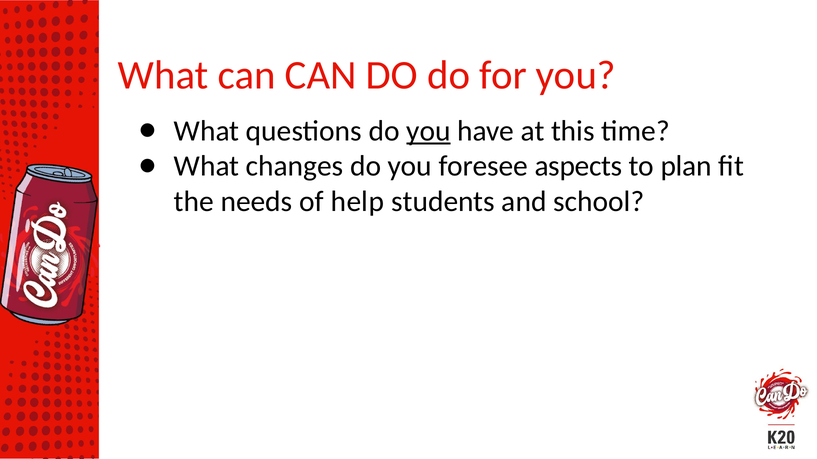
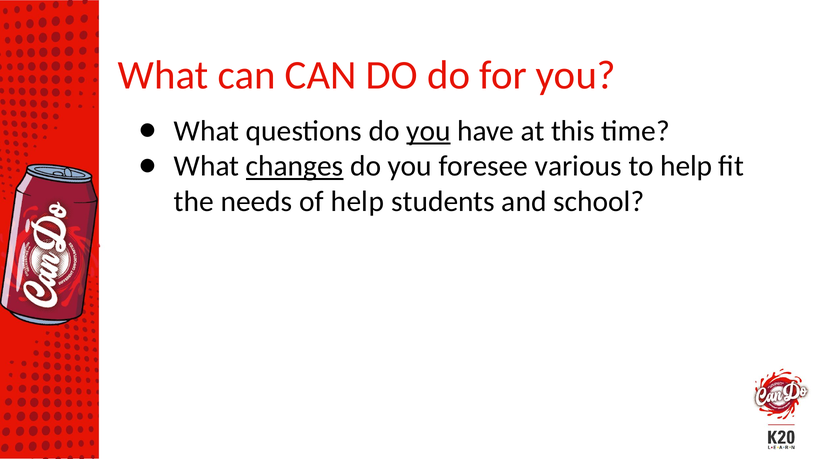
changes underline: none -> present (295, 166)
aspects: aspects -> various (578, 166)
to plan: plan -> help (686, 166)
